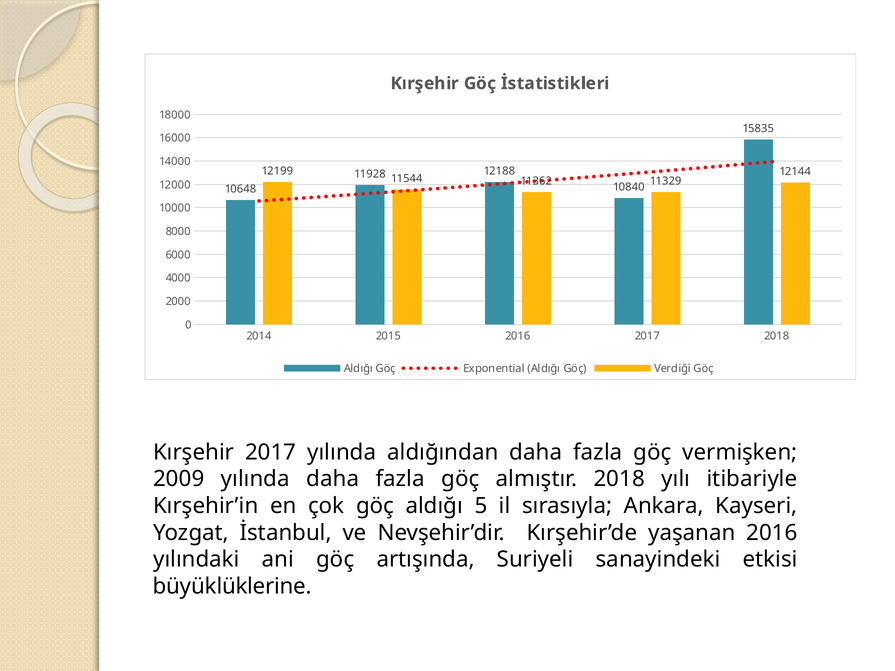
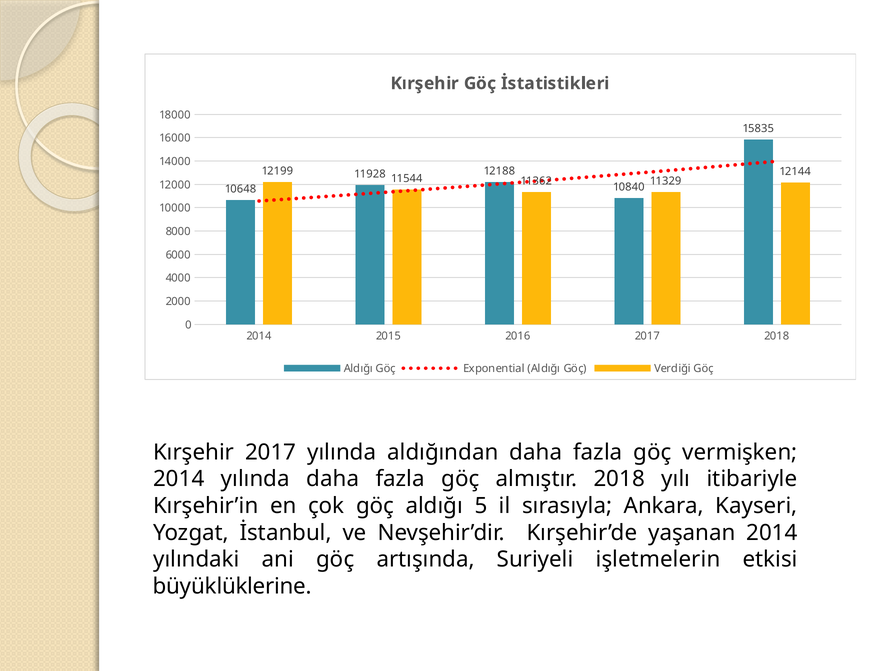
2009: 2009 -> 2014 (179, 479)
yaşanan 2016: 2016 -> 2014 (772, 533)
sanayindeki: sanayindeki -> işletmelerin (658, 560)
